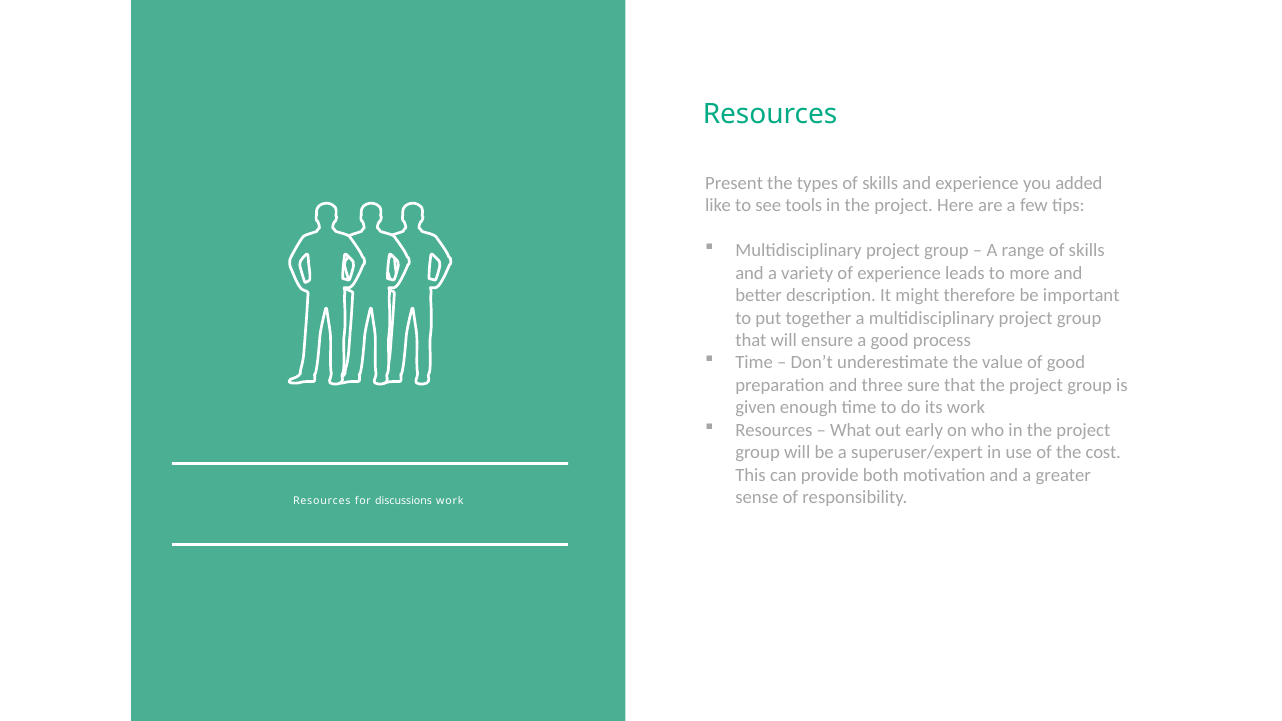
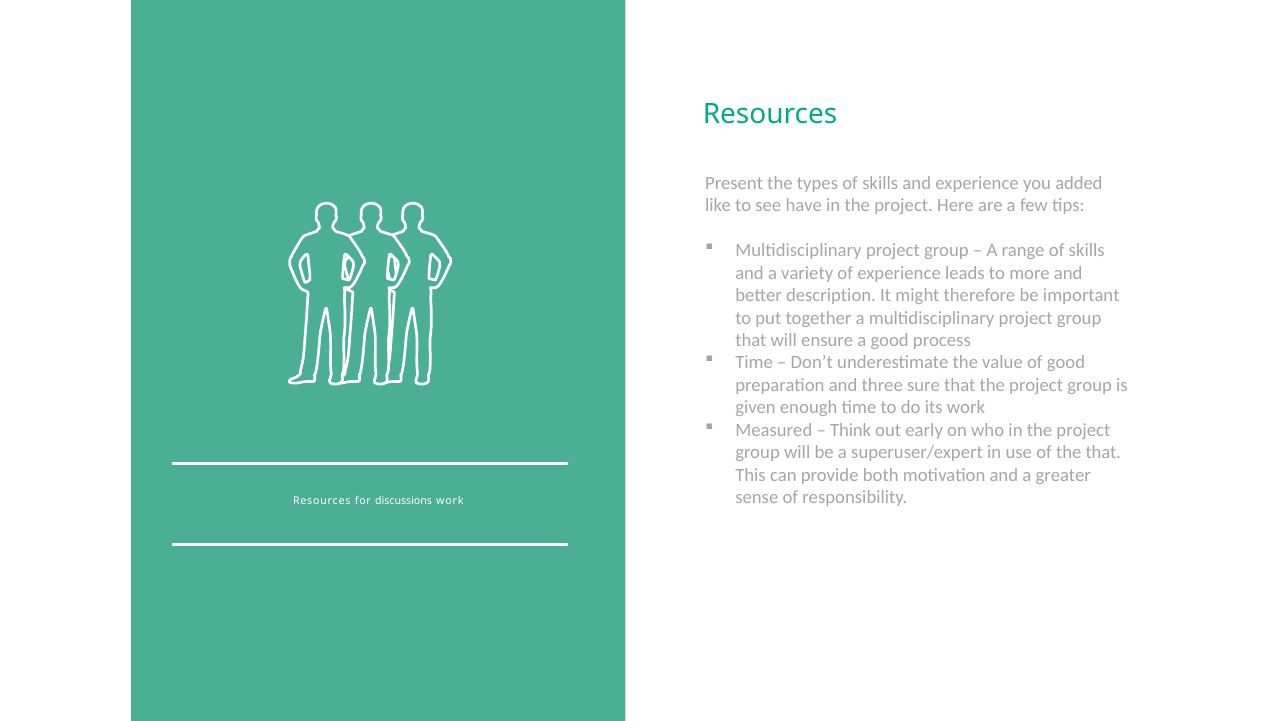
tools: tools -> have (804, 206)
Resources: Resources -> Measured (774, 430)
What: What -> Think (851, 430)
the cost: cost -> that (1103, 453)
